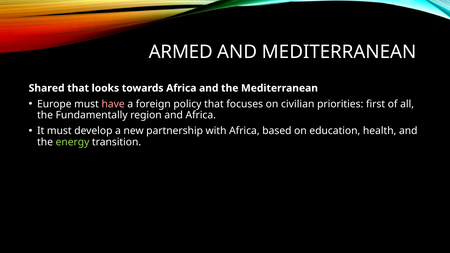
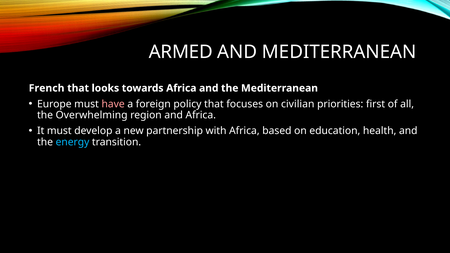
Shared: Shared -> French (47, 88)
Fundamentally: Fundamentally -> Overwhelming (92, 115)
energy colour: light green -> light blue (72, 142)
